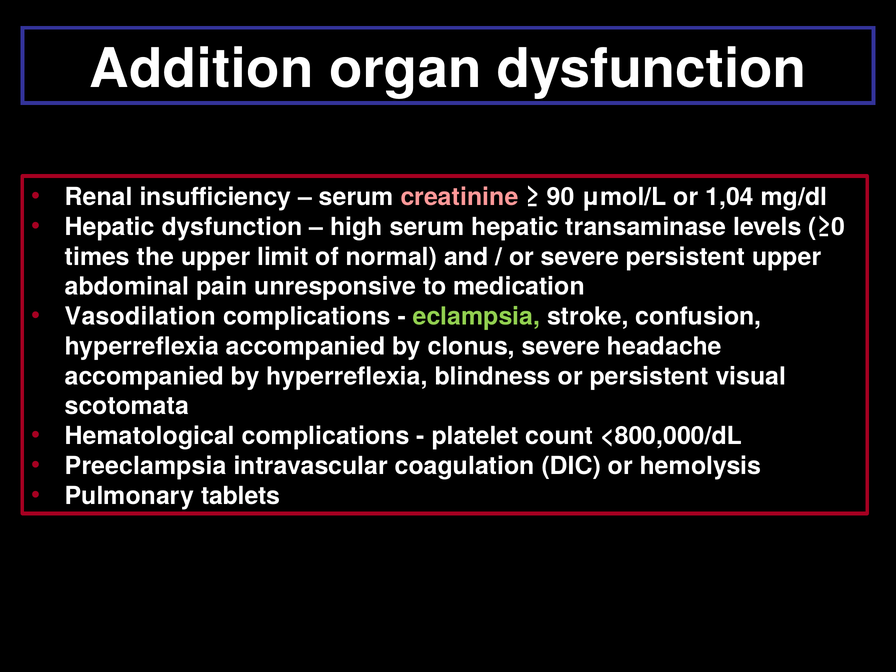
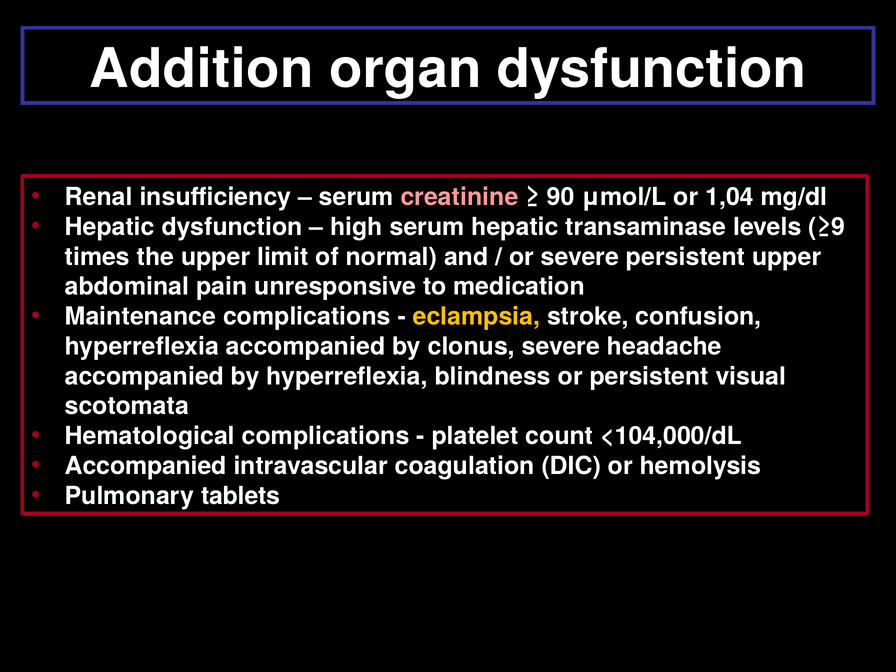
≥0: ≥0 -> ≥9 (827, 227)
Vasodilation: Vasodilation -> Maintenance (140, 317)
eclampsia colour: light green -> yellow (476, 317)
<800,000/dL: <800,000/dL -> <104,000/dL (671, 436)
Preeclampsia: Preeclampsia -> Accompanied (146, 466)
